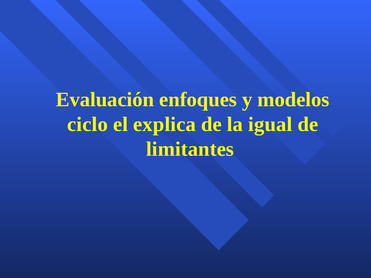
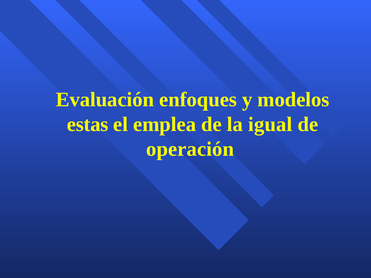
ciclo: ciclo -> estas (88, 124)
explica: explica -> emplea (165, 124)
limitantes: limitantes -> operación (190, 149)
